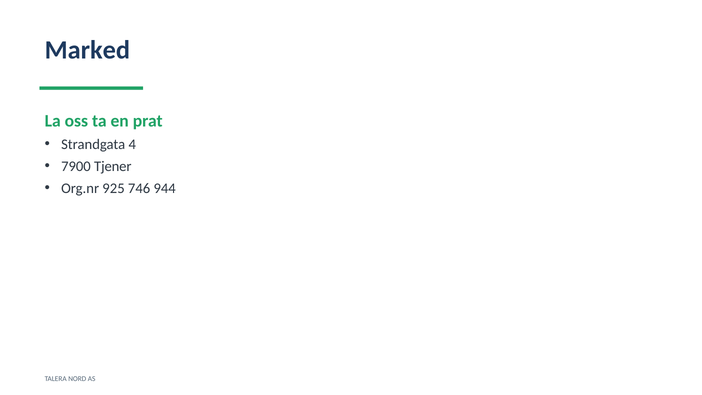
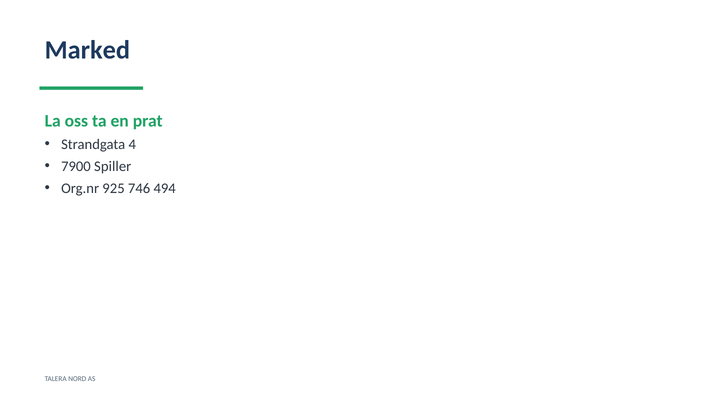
Tjener: Tjener -> Spiller (113, 166)
944: 944 -> 494 (165, 188)
